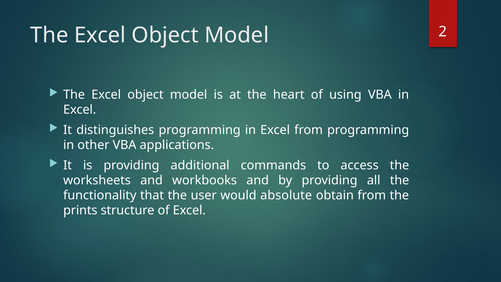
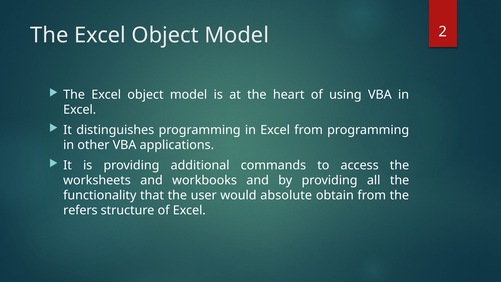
prints: prints -> refers (80, 210)
